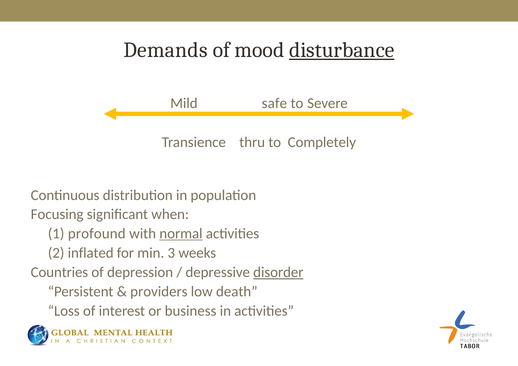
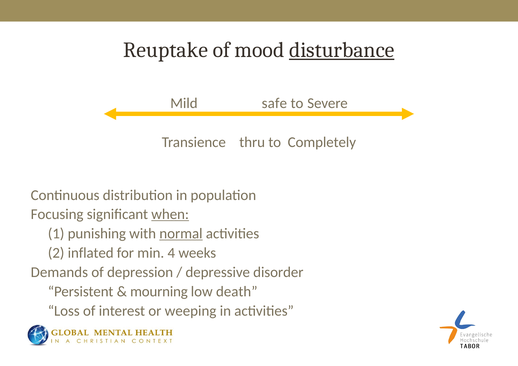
Demands: Demands -> Reuptake (166, 50)
when underline: none -> present (170, 214)
profound: profound -> punishing (97, 233)
3: 3 -> 4 (171, 253)
Countries: Countries -> Demands (59, 272)
disorder underline: present -> none (278, 272)
providers: providers -> mourning (159, 291)
business: business -> weeping (191, 311)
